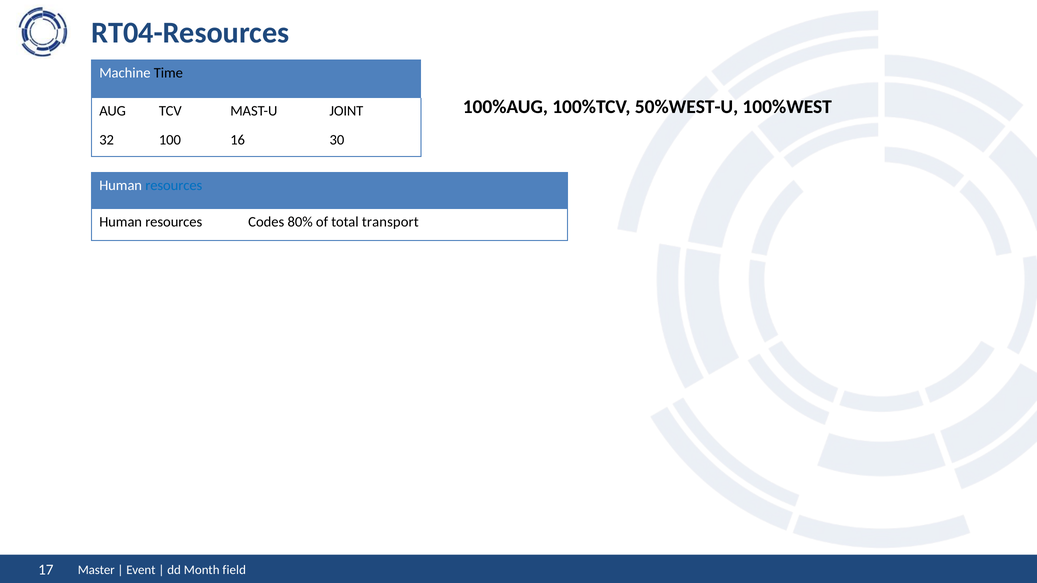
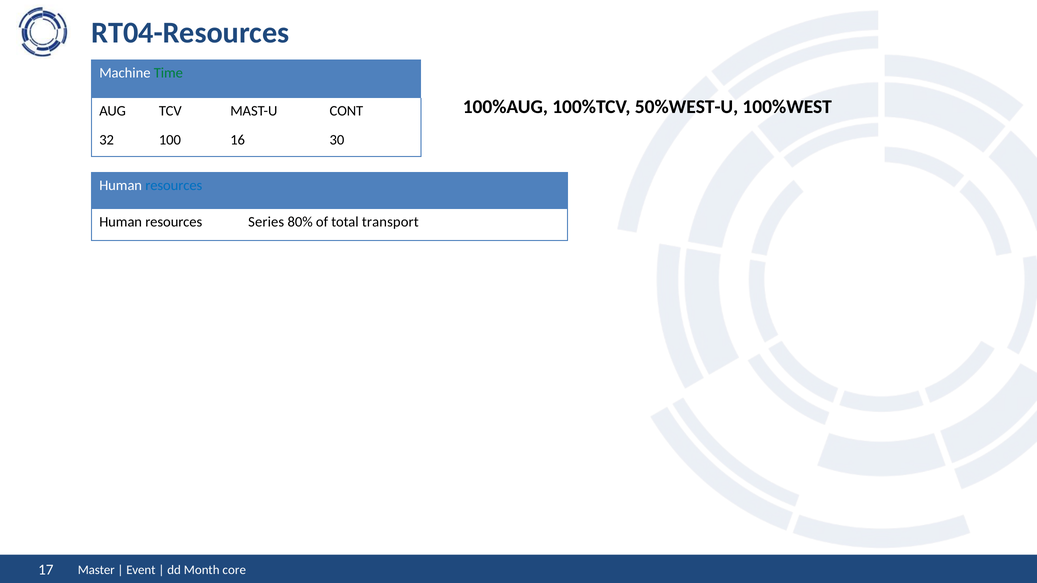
Time colour: black -> green (168, 73)
JOINT: JOINT -> CONT (346, 111)
Codes: Codes -> Series (266, 222)
field: field -> core (234, 570)
